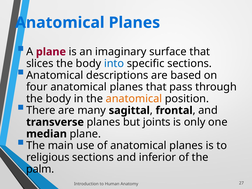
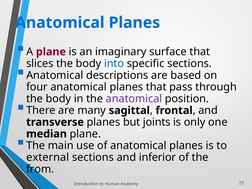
anatomical colour: orange -> purple (134, 99)
religious: religious -> external (48, 157)
palm: palm -> from (40, 169)
